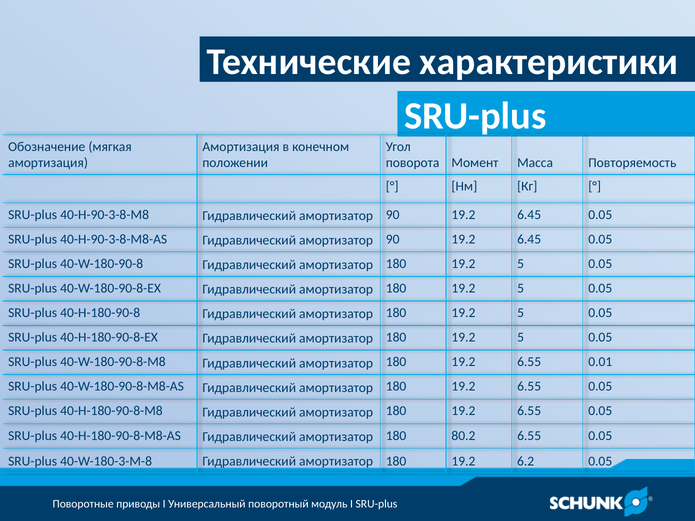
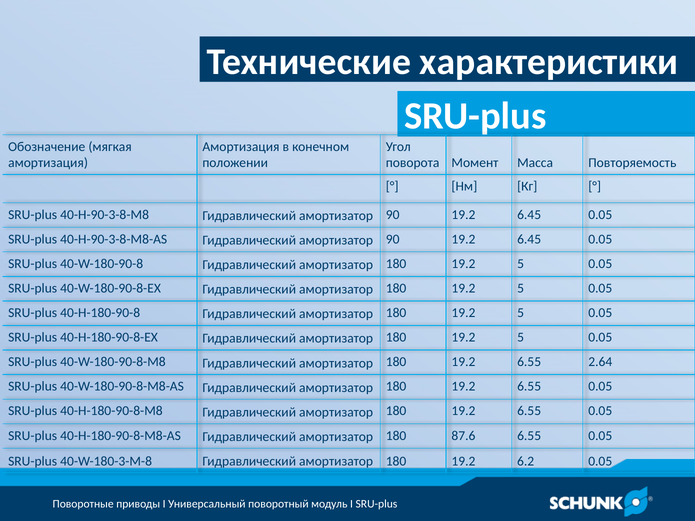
0.01: 0.01 -> 2.64 (600, 362)
80.2: 80.2 -> 87.6 (463, 436)
